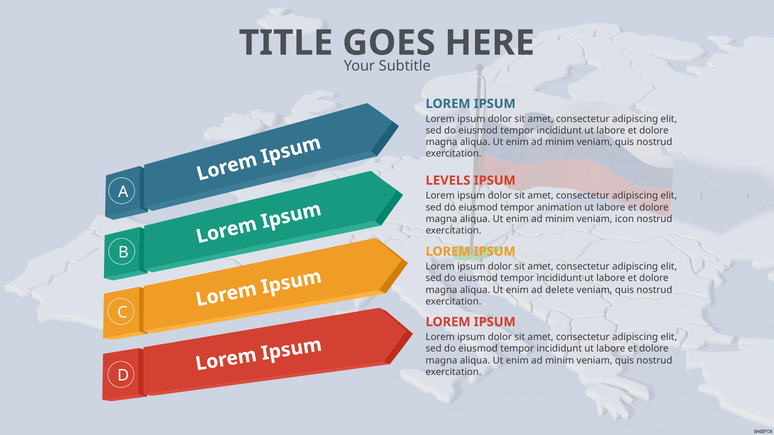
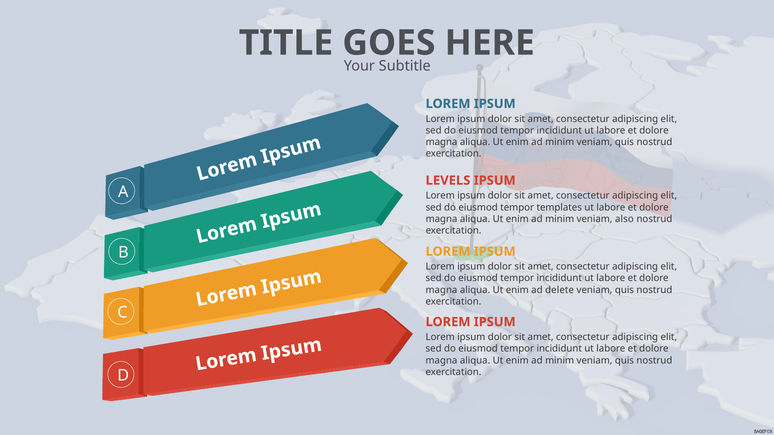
animation: animation -> templates (559, 208)
icon: icon -> also (624, 219)
